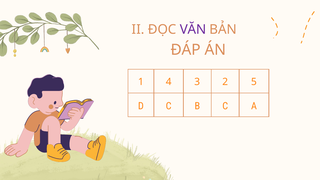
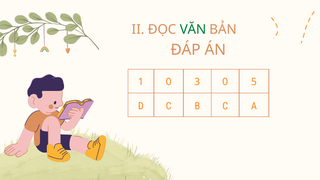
VĂN colour: purple -> green (193, 29)
1 4: 4 -> 0 (169, 82)
3 2: 2 -> 0 (225, 82)
